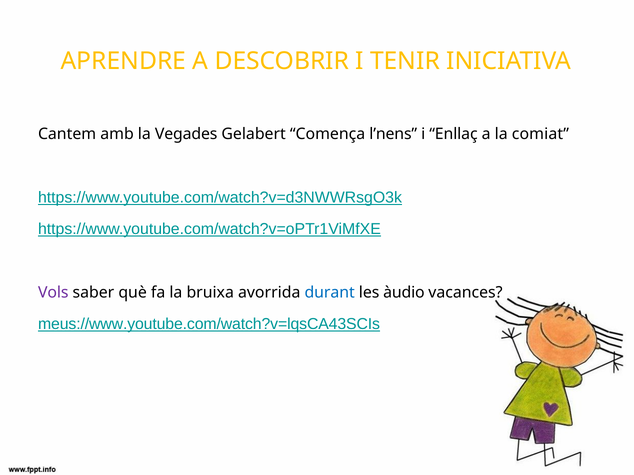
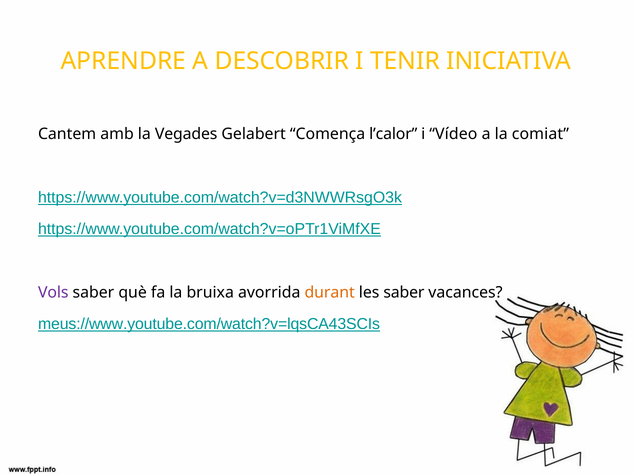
l’nens: l’nens -> l’calor (393, 134)
Enllaç: Enllaç -> Vídeo (453, 134)
durant colour: blue -> orange (330, 293)
les àudio: àudio -> saber (404, 293)
